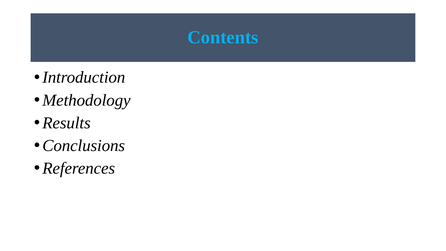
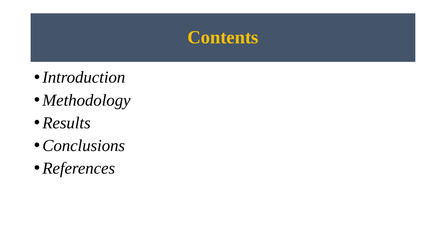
Contents colour: light blue -> yellow (223, 37)
